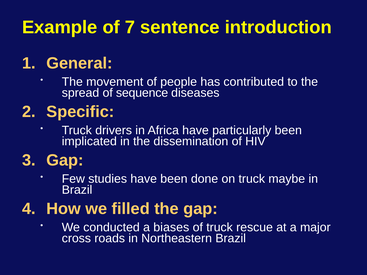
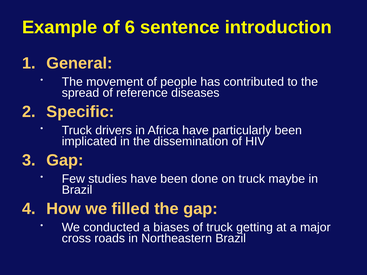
7: 7 -> 6 (130, 27)
sequence: sequence -> reference (142, 93)
rescue: rescue -> getting (255, 227)
